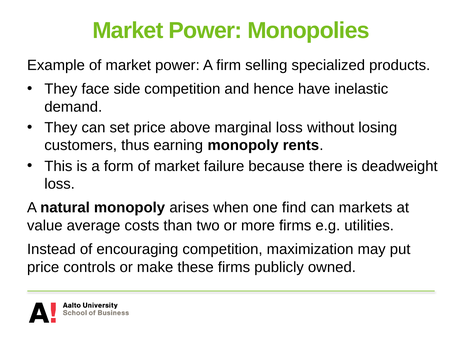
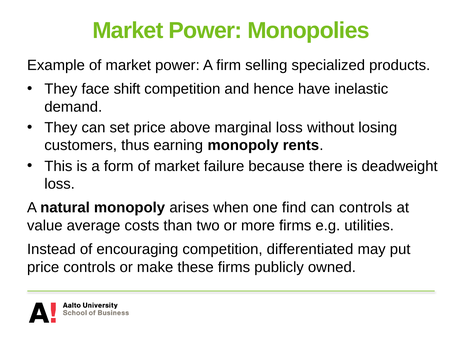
side: side -> shift (127, 89)
can markets: markets -> controls (366, 208)
maximization: maximization -> differentiated (310, 249)
